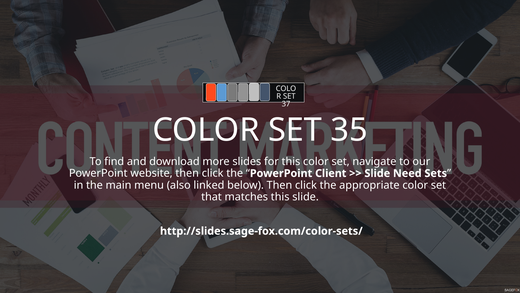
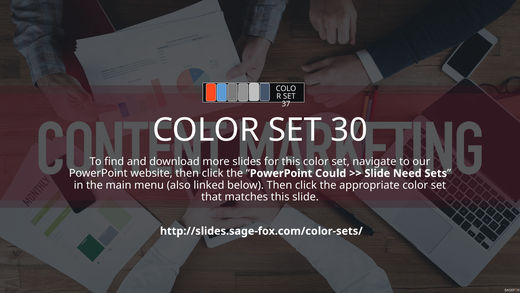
35: 35 -> 30 (349, 130)
Client: Client -> Could (331, 173)
